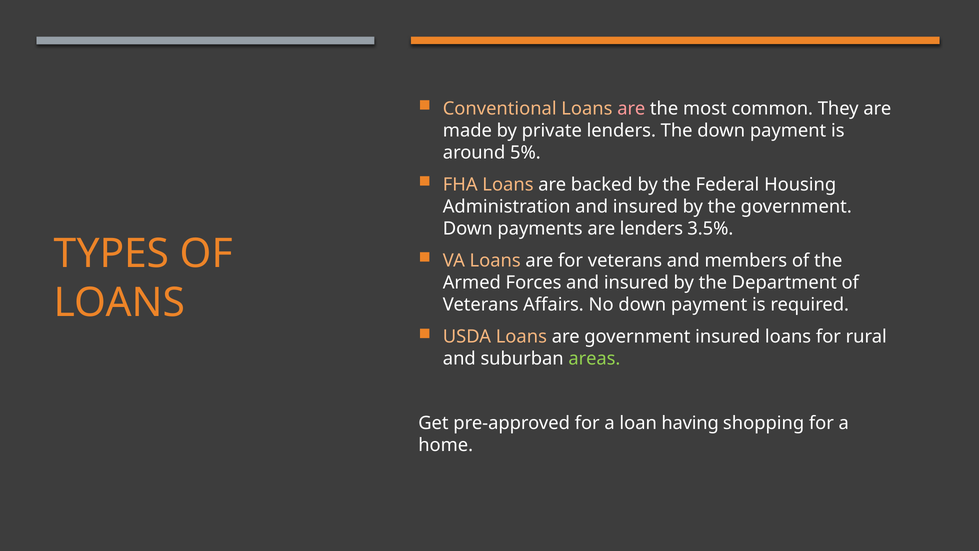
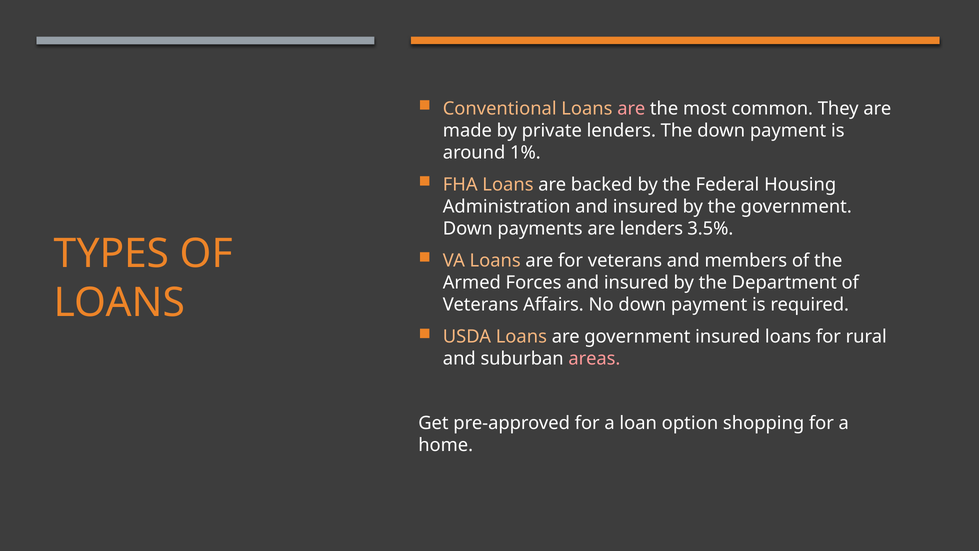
5%: 5% -> 1% (525, 152)
areas colour: light green -> pink (594, 359)
having: having -> option (690, 423)
